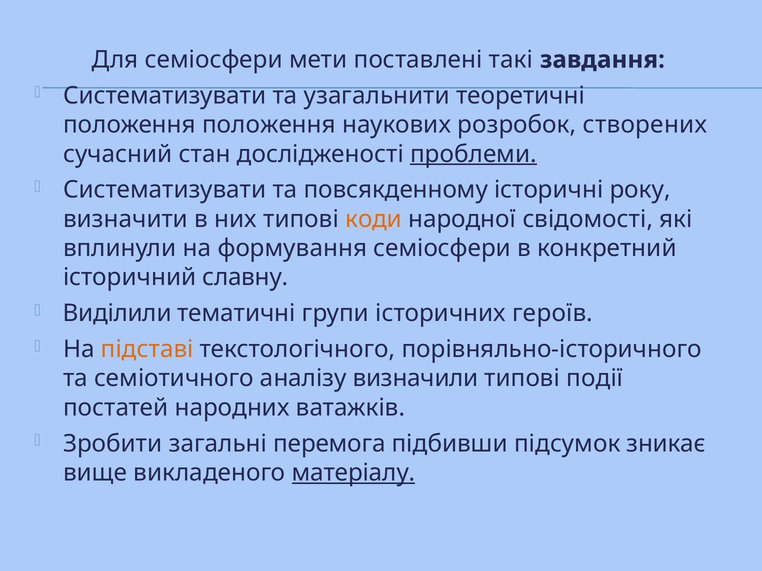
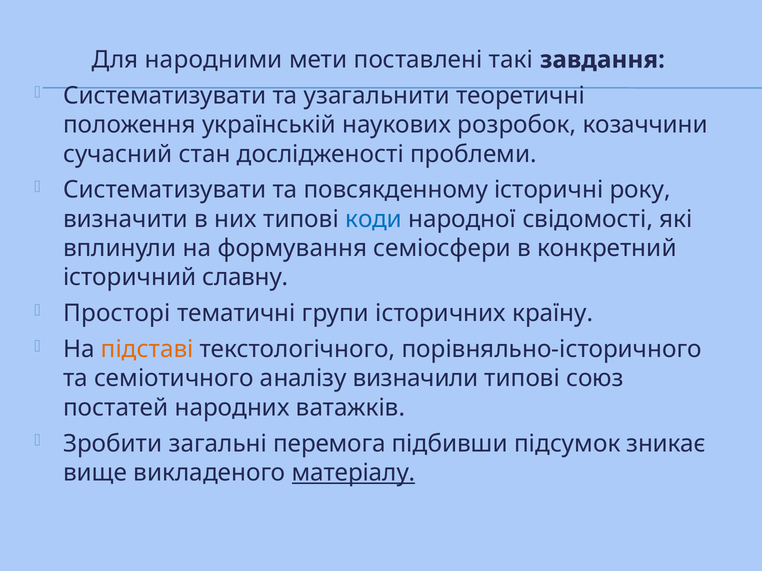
Для семіосфери: семіосфери -> народними (214, 60)
положення положення: положення -> українській (269, 125)
створених: створених -> козаччини (645, 125)
проблеми underline: present -> none (473, 154)
коди colour: orange -> blue (374, 219)
Виділили: Виділили -> Просторі (117, 314)
героїв: героїв -> країну (553, 314)
події: події -> союз (595, 379)
